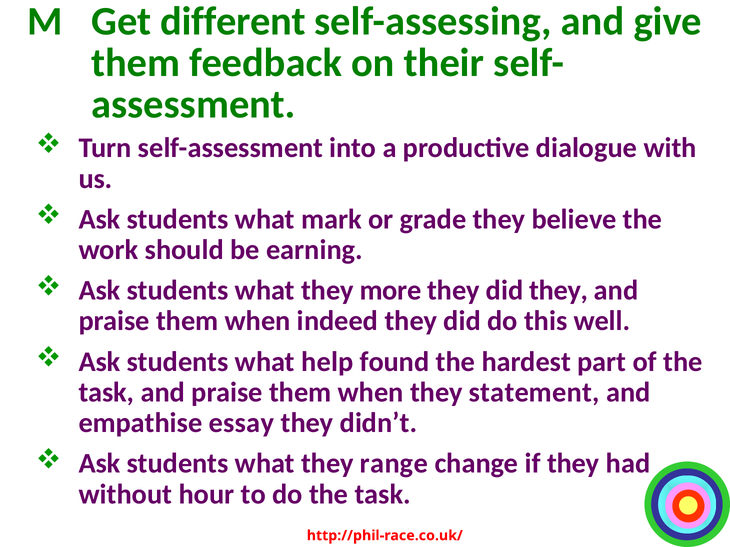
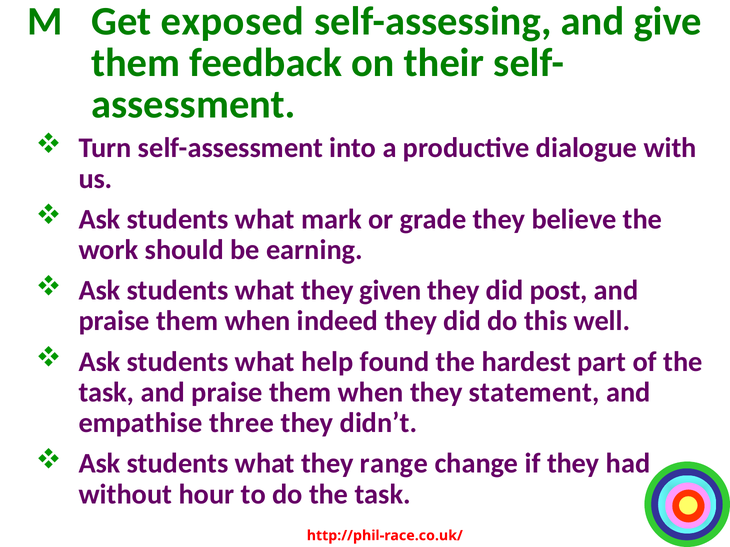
different: different -> exposed (233, 22)
more: more -> given (391, 291)
did they: they -> post (559, 291)
essay: essay -> three (241, 423)
